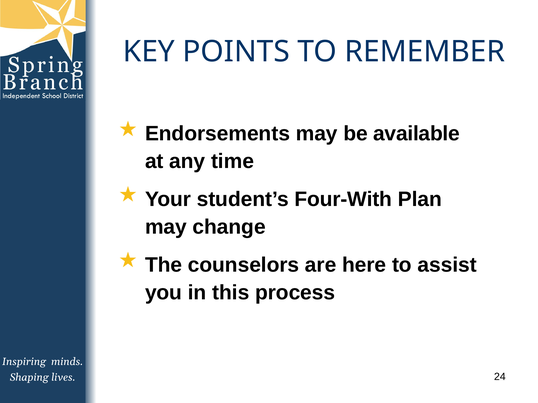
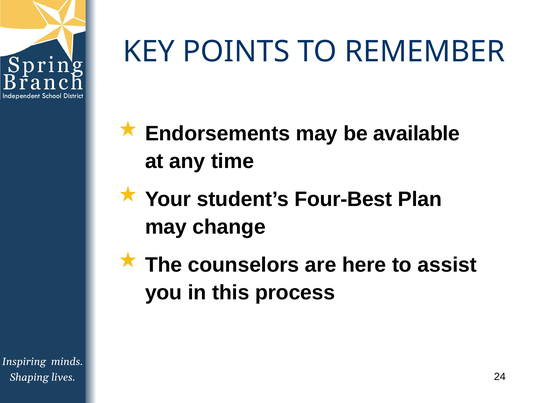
Four-With: Four-With -> Four-Best (343, 200)
